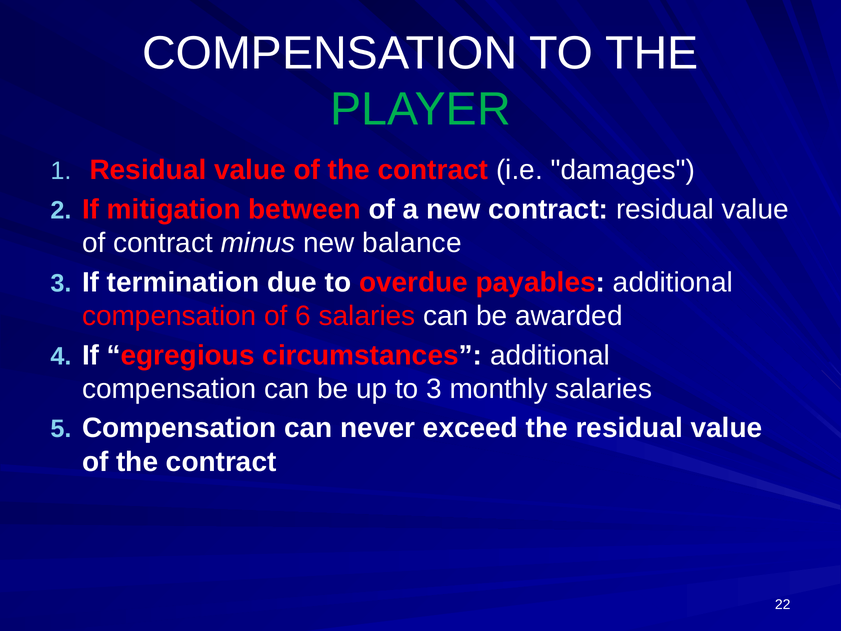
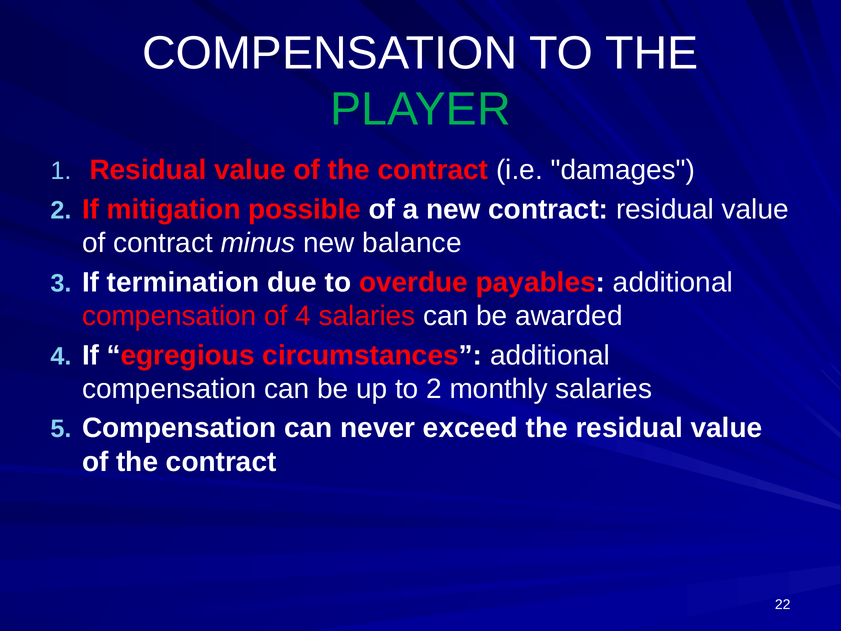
between: between -> possible (305, 209)
of 6: 6 -> 4 (303, 316)
to 3: 3 -> 2 (434, 389)
